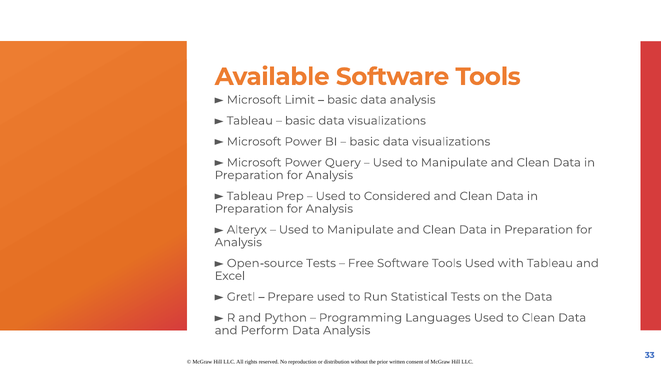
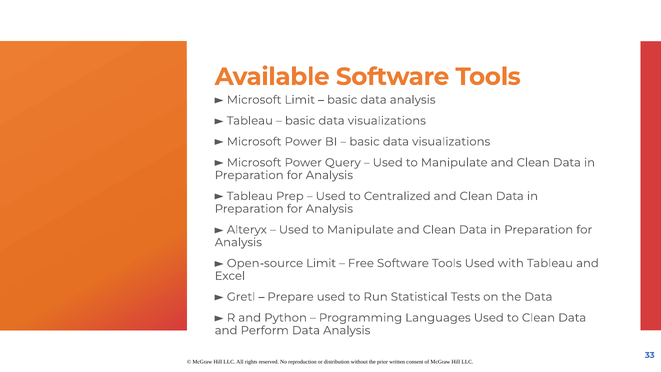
Considered: Considered -> Centralized (397, 196)
Open-source Tests: Tests -> Limit (321, 263)
